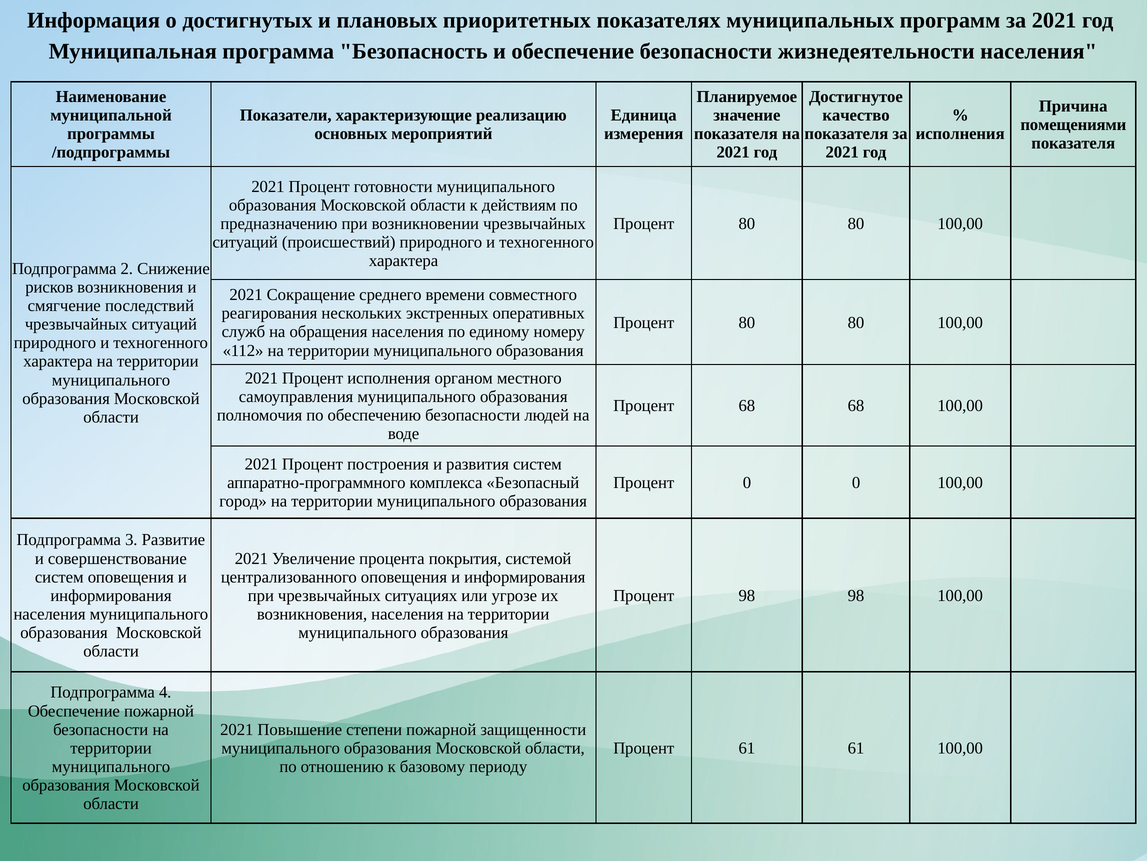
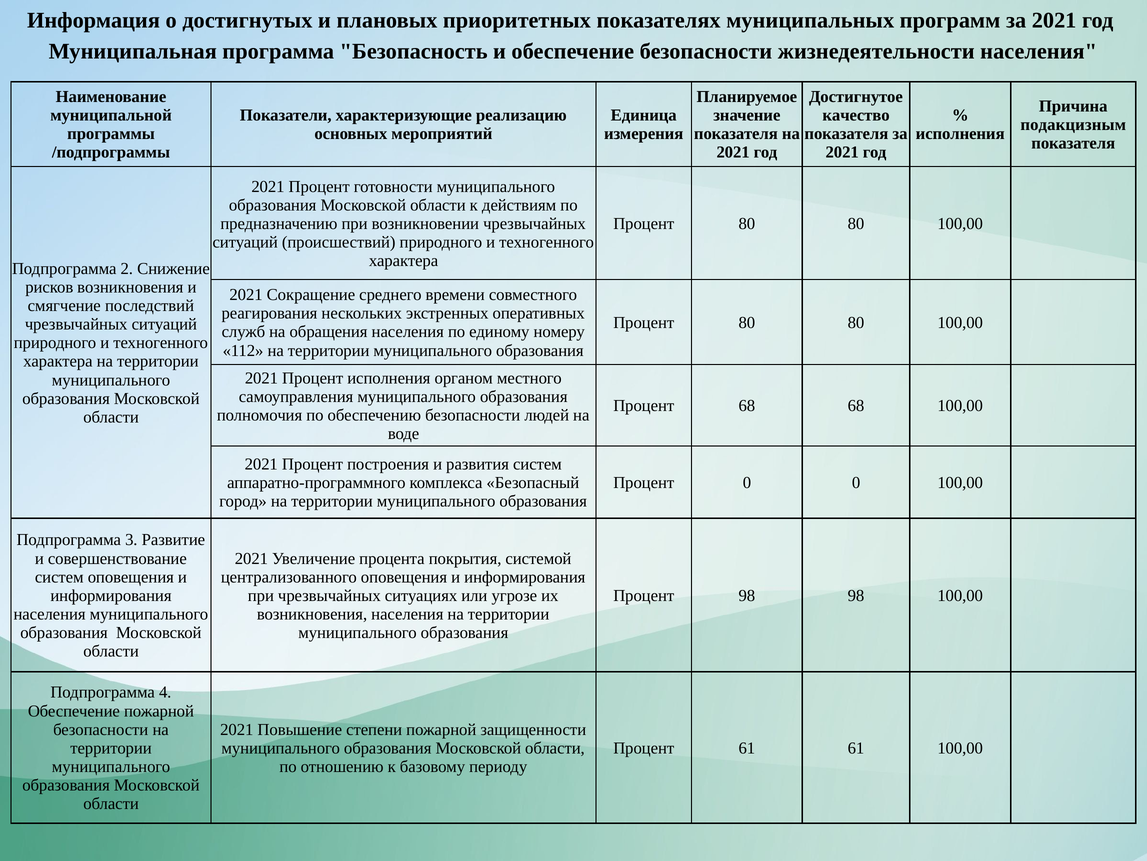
помещениями: помещениями -> подакцизным (1073, 124)
